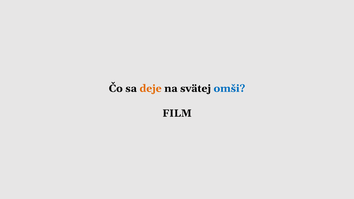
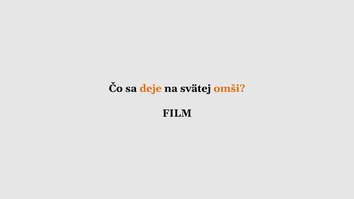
omši colour: blue -> orange (229, 89)
